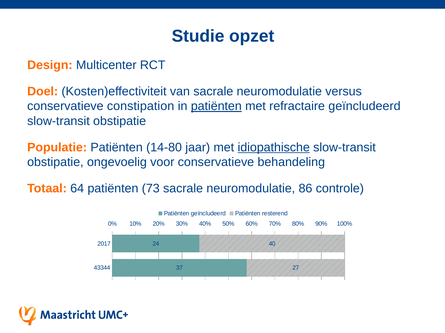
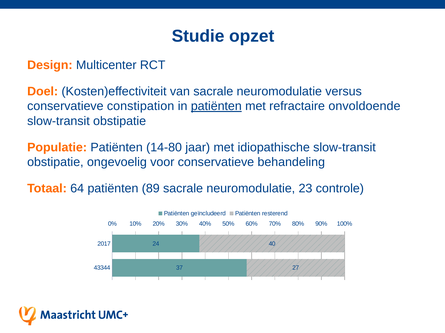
refractaire geïncludeerd: geïncludeerd -> onvoldoende (364, 106)
idiopathische underline: present -> none (274, 148)
73: 73 -> 89 (151, 189)
86: 86 -> 23 (305, 189)
